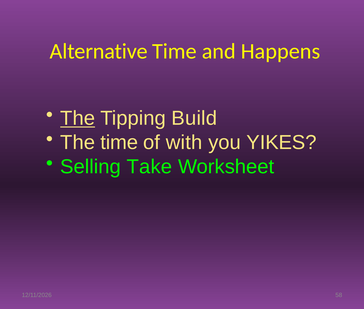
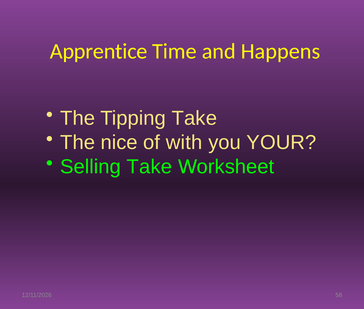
Alternative: Alternative -> Apprentice (99, 51)
The underline: present -> none (78, 118)
Tipping Build: Build -> Take (194, 118)
The time: time -> nice (119, 143)
YIKES: YIKES -> YOUR (281, 143)
